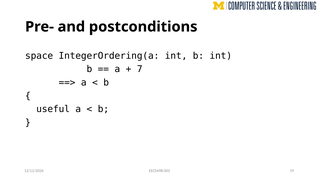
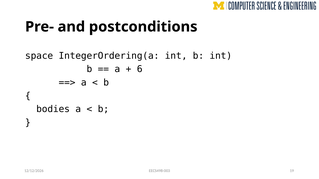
7: 7 -> 6 (140, 69)
useful: useful -> bodies (53, 109)
